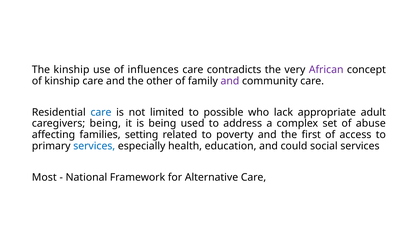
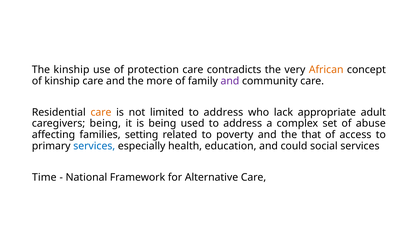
influences: influences -> protection (153, 70)
African colour: purple -> orange (326, 70)
other: other -> more (159, 81)
care colour: blue -> orange (101, 112)
limited to possible: possible -> address (223, 112)
first: first -> that (311, 135)
Most: Most -> Time (44, 177)
